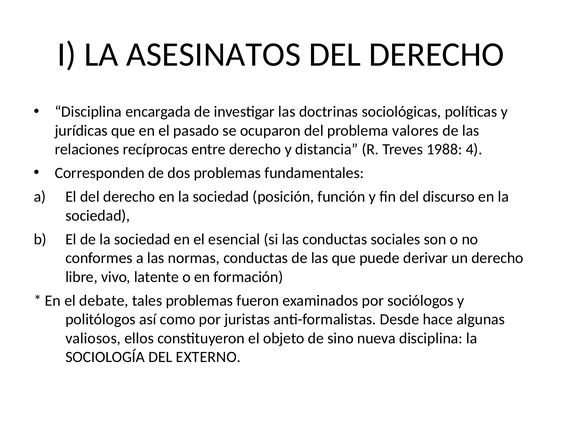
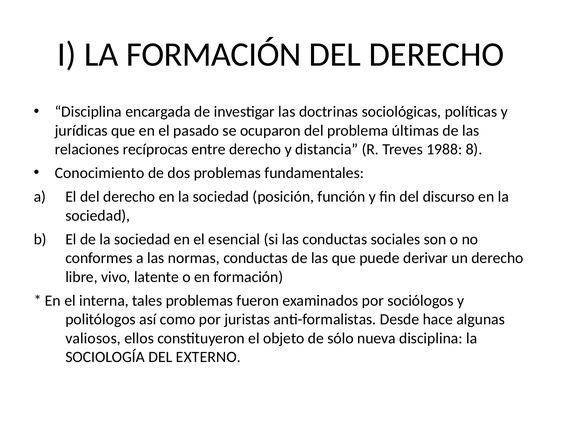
LA ASESINATOS: ASESINATOS -> FORMACIÓN (214, 54)
valores: valores -> últimas (415, 130)
4: 4 -> 8 (474, 149)
Corresponden: Corresponden -> Conocimiento (100, 173)
debate: debate -> interna (104, 300)
sino: sino -> sólo (340, 338)
